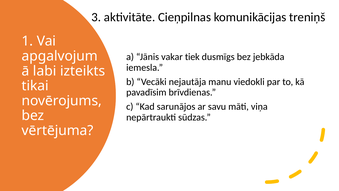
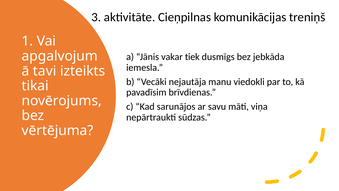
labi: labi -> tavi (45, 71)
